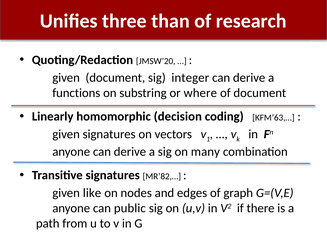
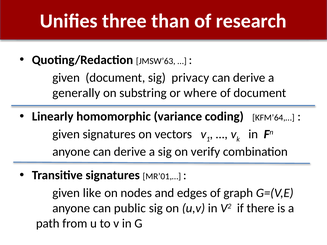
JMSW’20: JMSW’20 -> JMSW’63 (156, 61)
integer: integer -> privacy (190, 78)
functions: functions -> generally (76, 93)
decision: decision -> variance (178, 117)
KFM’63,…: KFM’63,… -> KFM’64,… (273, 118)
many: many -> verify (205, 152)
MR’82,…: MR’82,… -> MR’01,… (162, 177)
